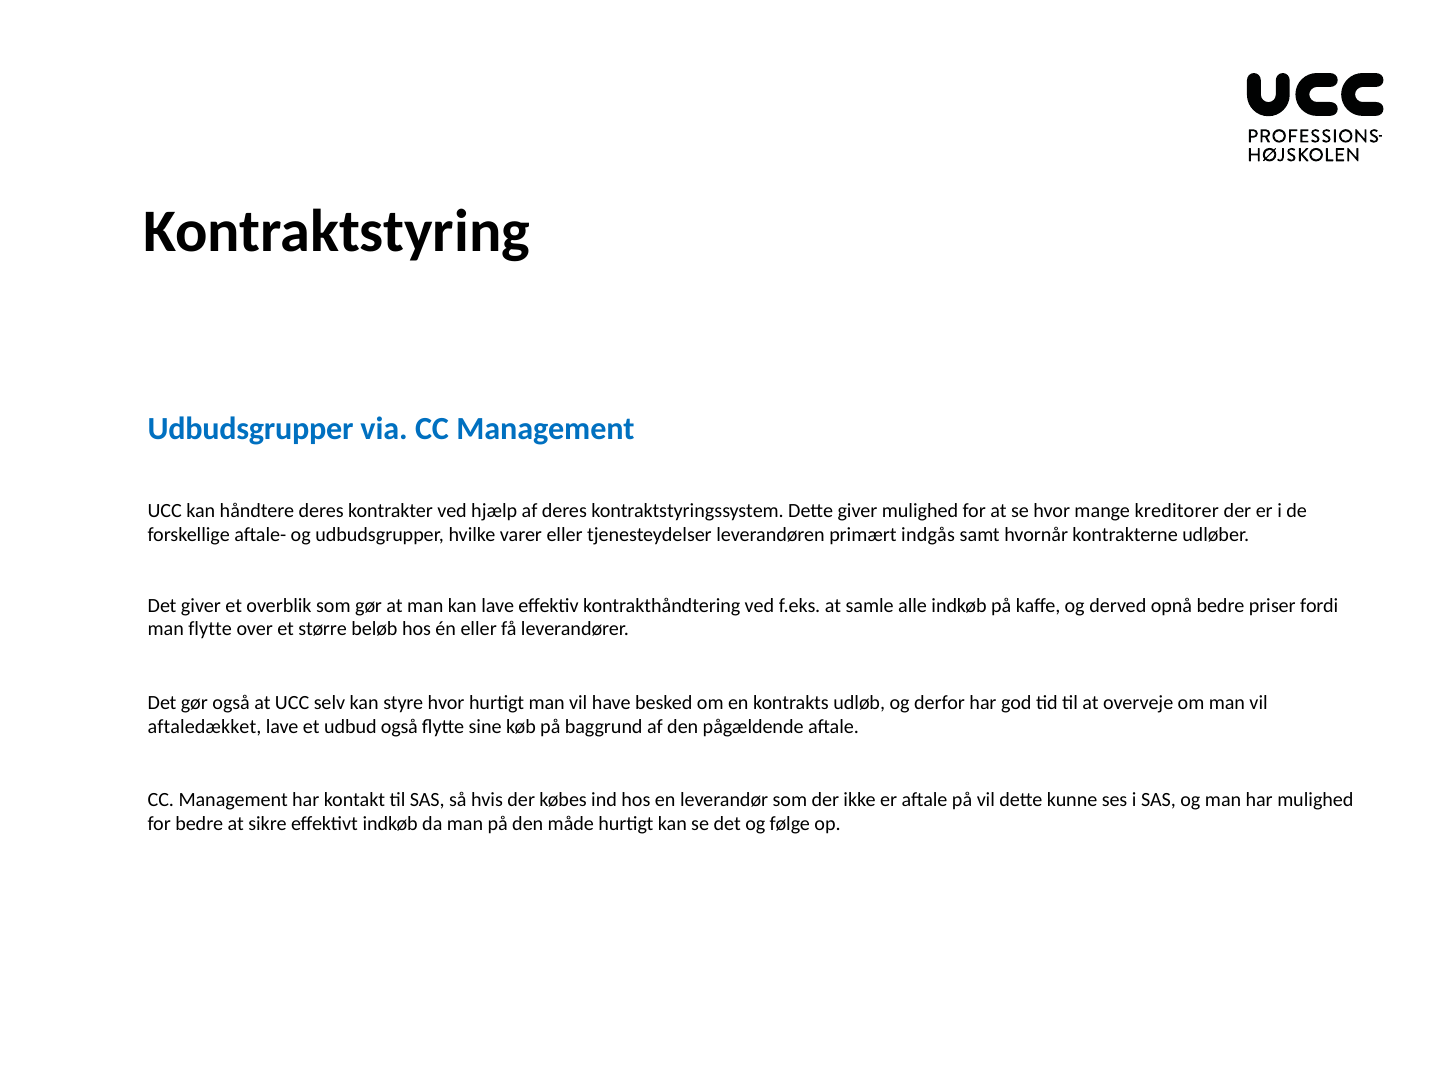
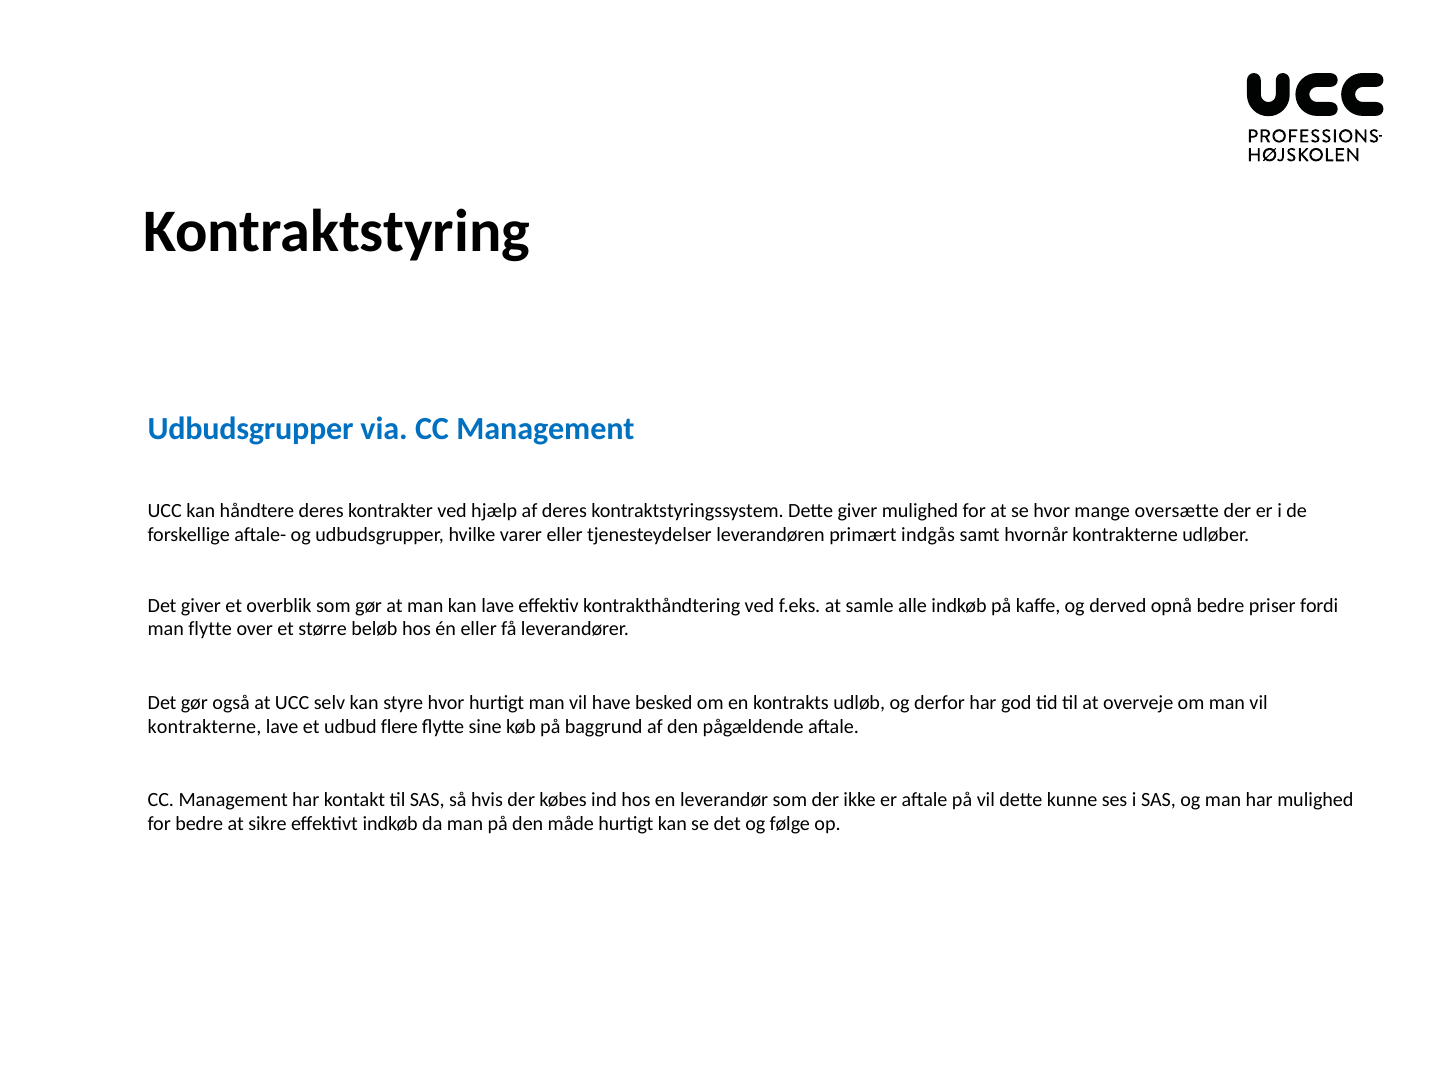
kreditorer: kreditorer -> oversætte (1177, 510)
aftaledækket: aftaledækket -> kontrakterne (204, 726)
udbud også: også -> flere (399, 726)
